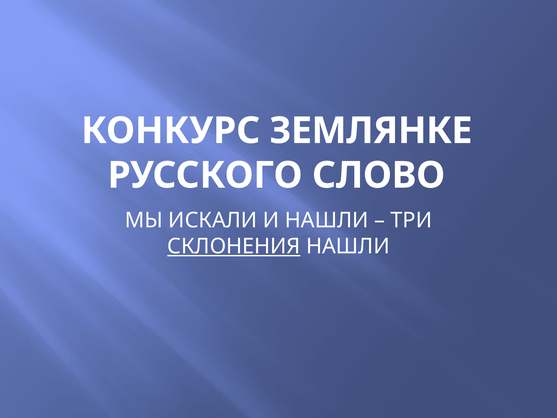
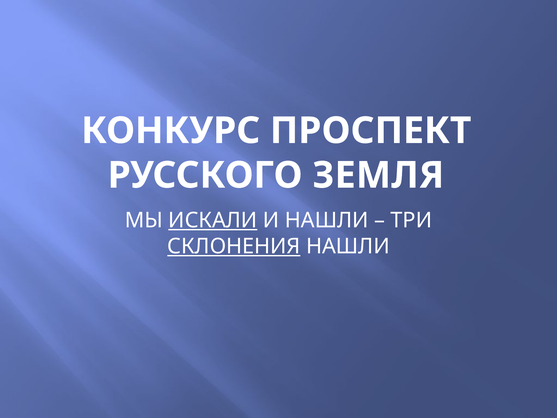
ЗЕМЛЯНКЕ: ЗЕМЛЯНКЕ -> ПРОСПЕКТ (371, 131)
СЛОВО: СЛОВО -> ЗЕМЛЯ (378, 175)
ИСКАЛИ underline: none -> present (213, 220)
